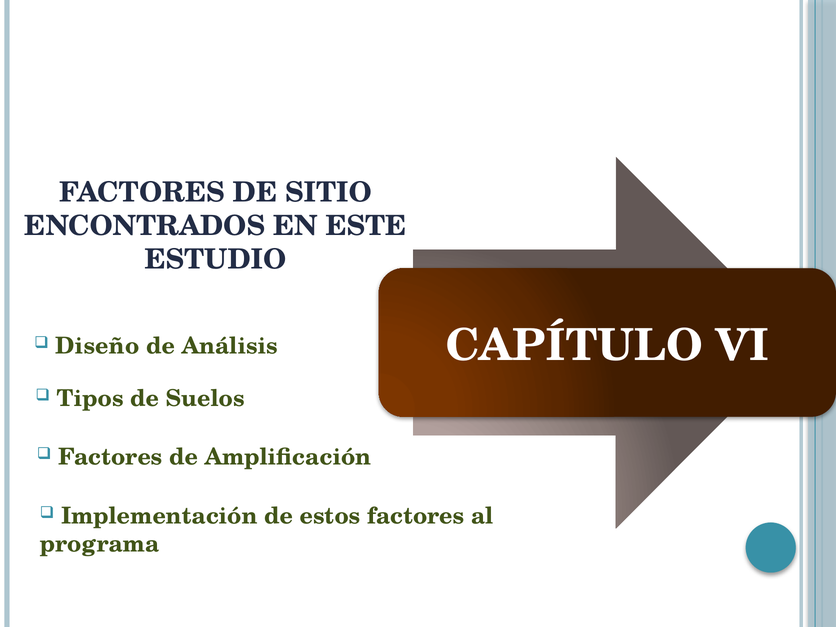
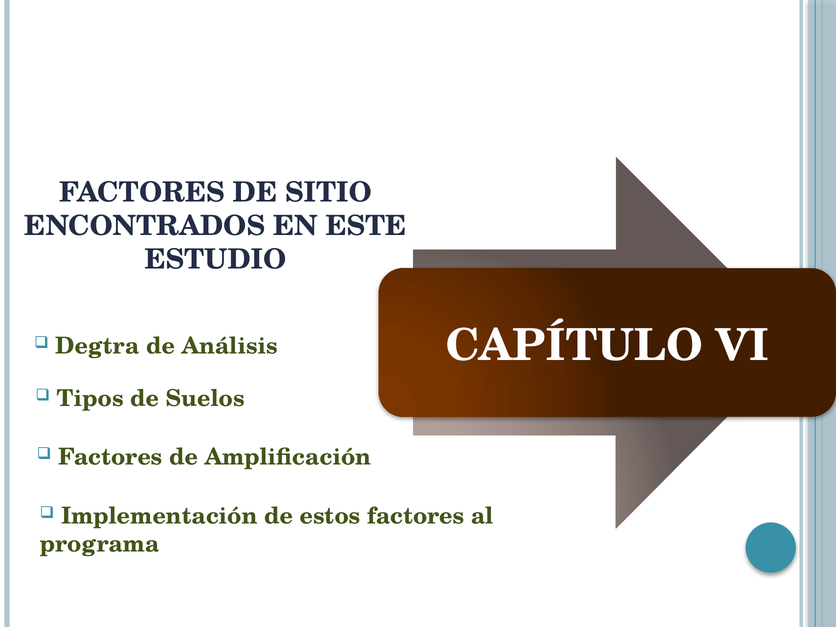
Diseño: Diseño -> Degtra (97, 346)
